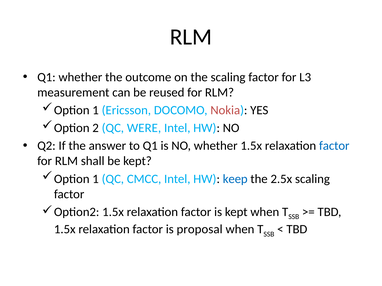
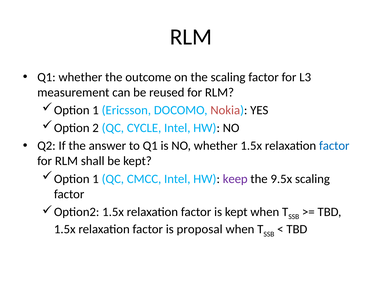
WERE: WERE -> CYCLE (144, 128)
keep colour: blue -> purple (235, 179)
2.5x: 2.5x -> 9.5x (281, 179)
